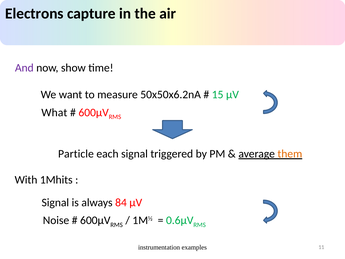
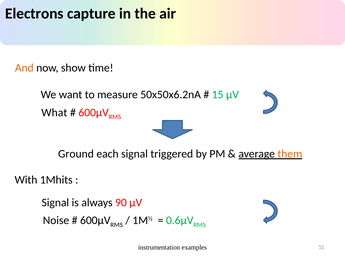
And colour: purple -> orange (24, 68)
Particle: Particle -> Ground (76, 154)
84: 84 -> 90 (121, 202)
